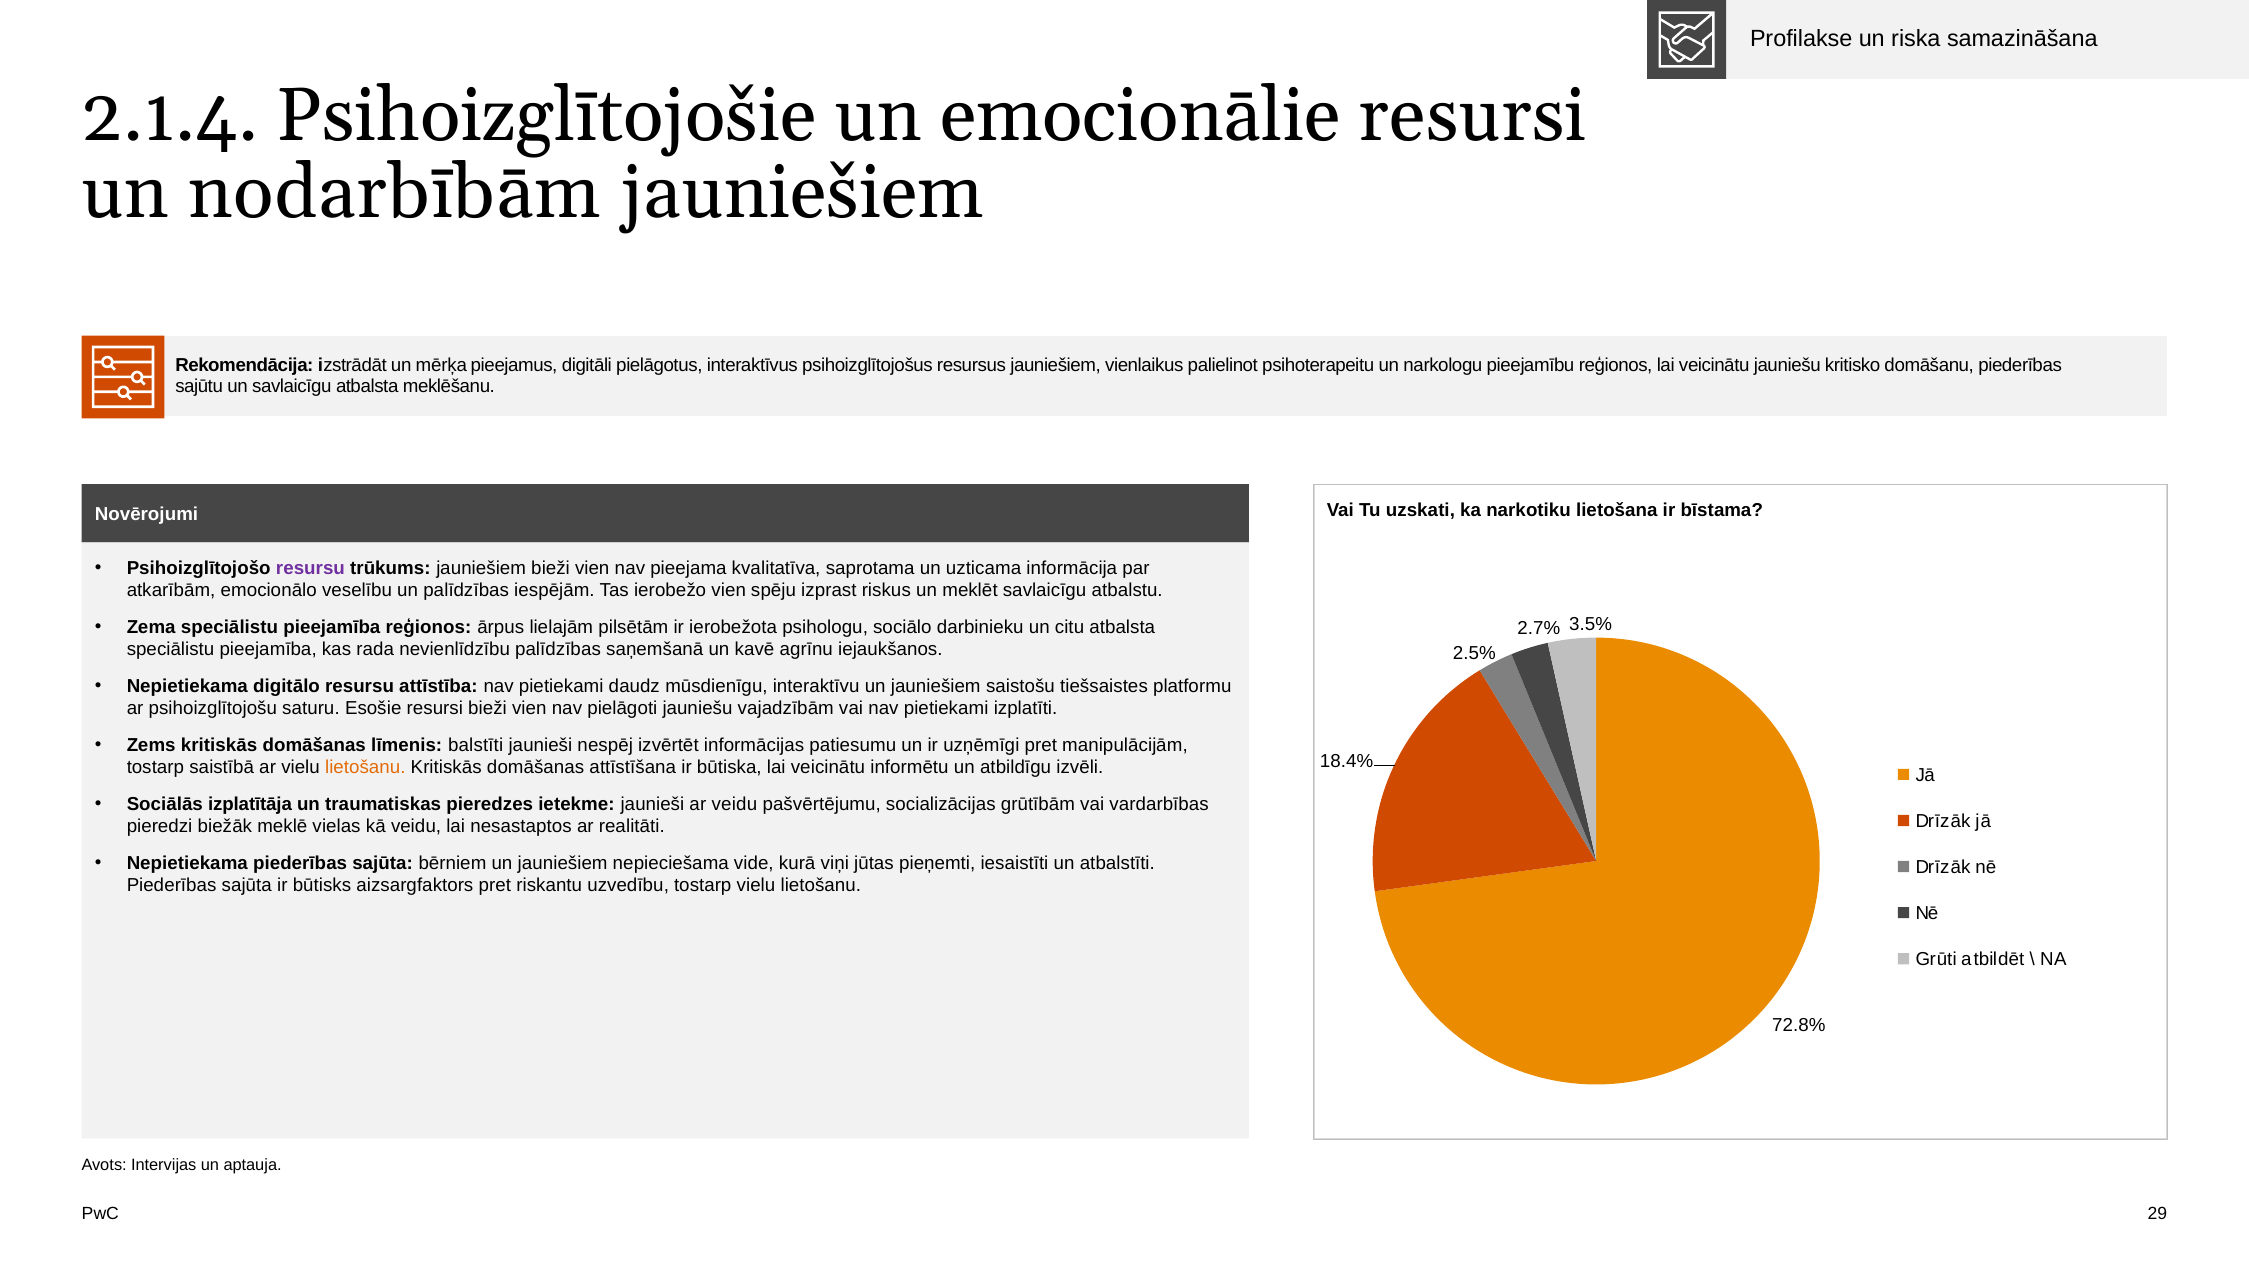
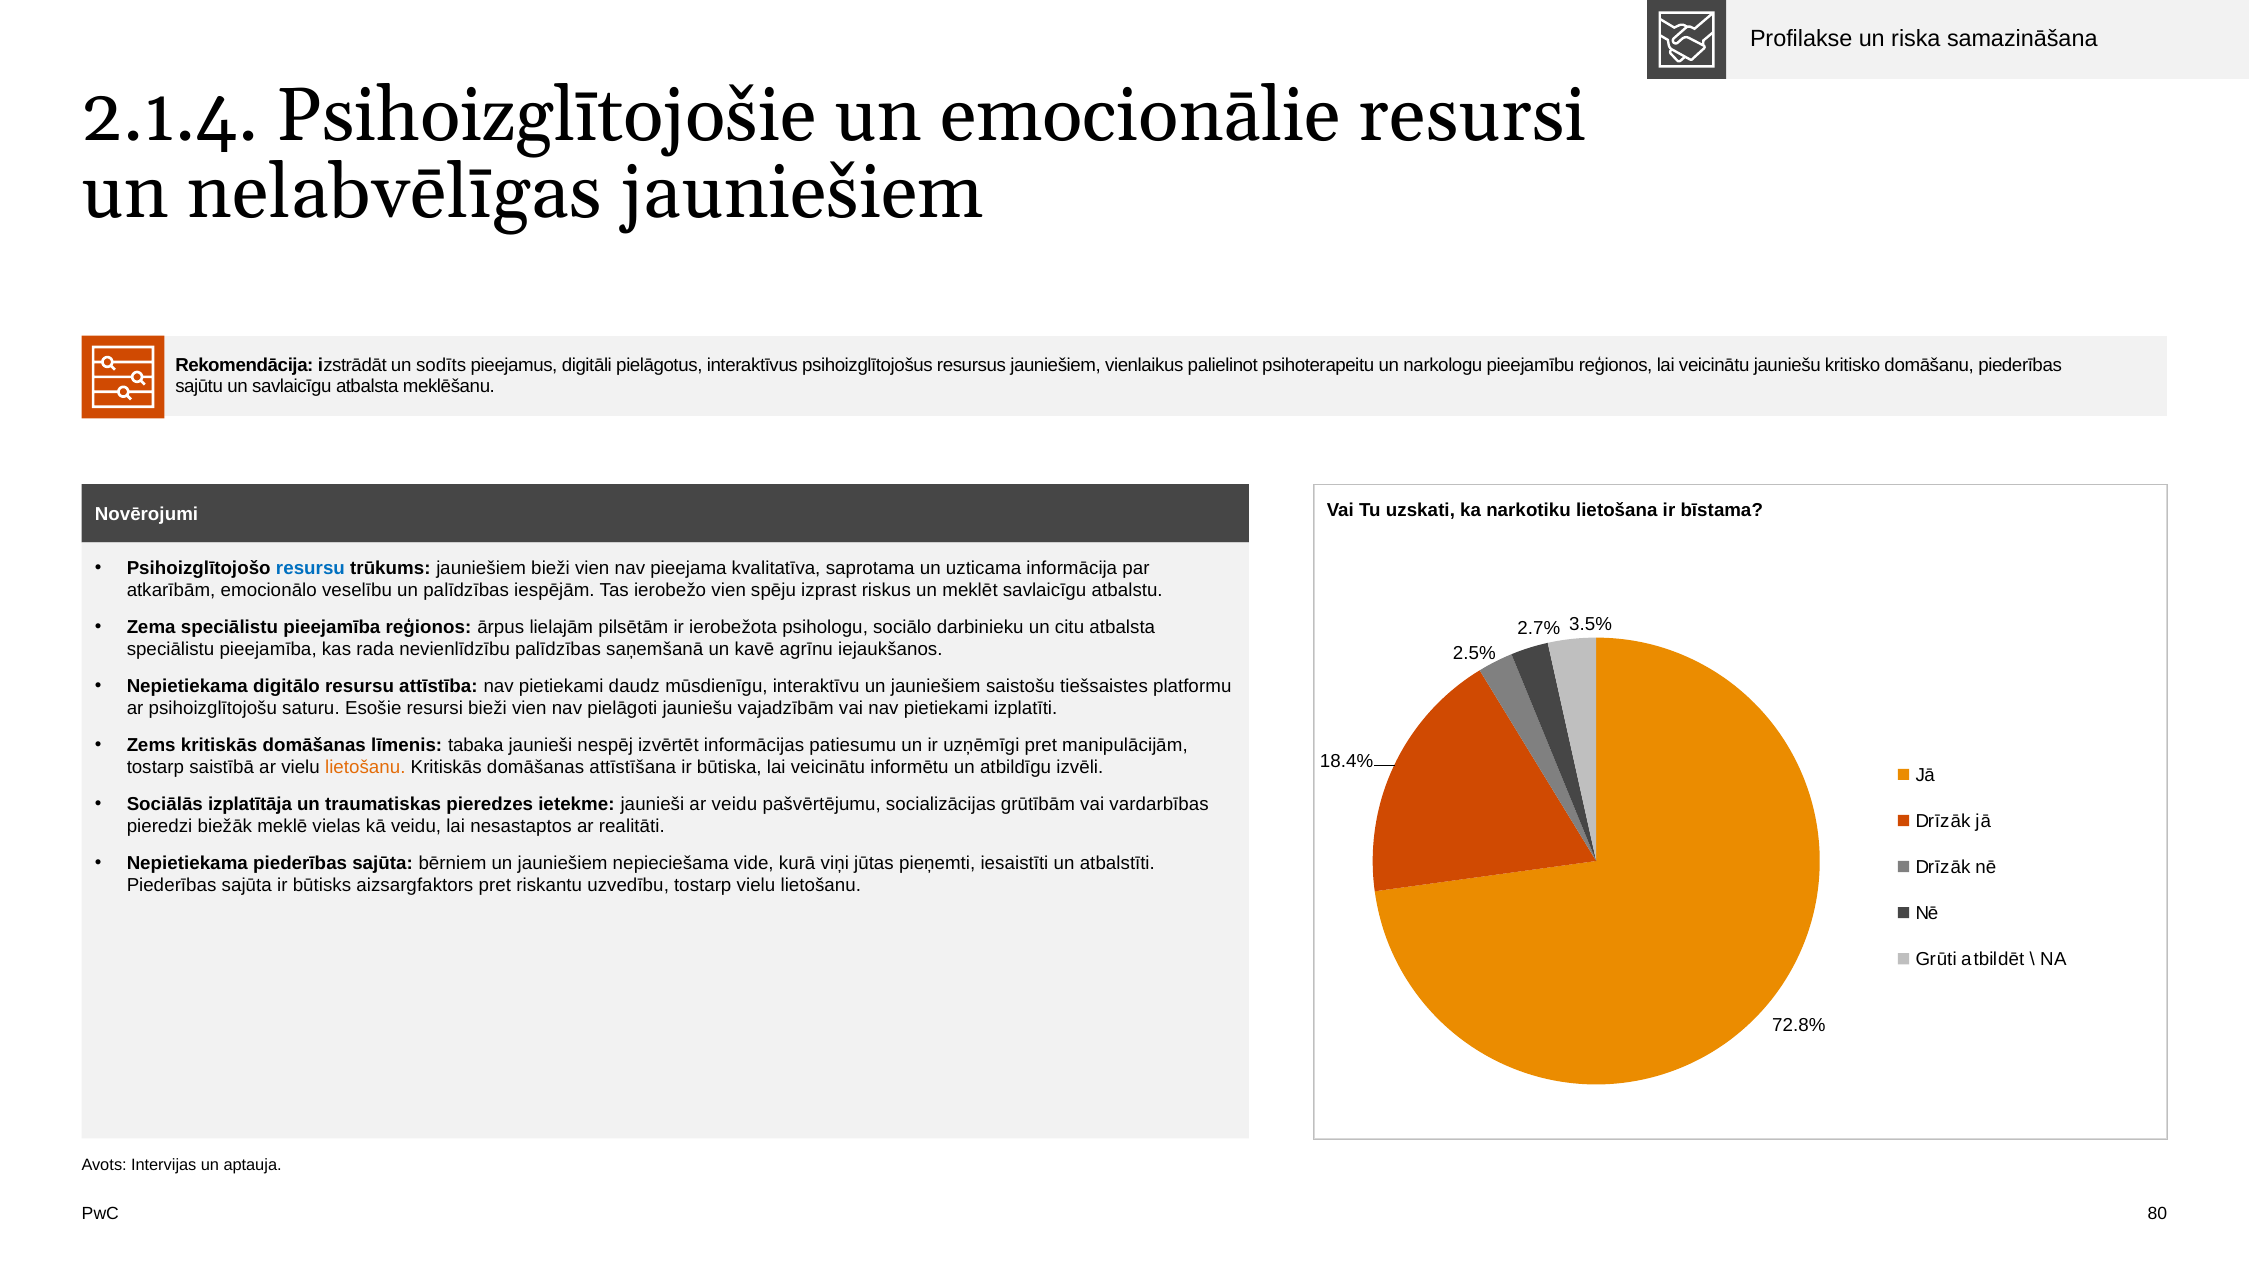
nodarbībām: nodarbībām -> nelabvēlīgas (395, 193)
mērķa: mērķa -> sodīts (441, 365)
resursu colour: purple -> blue (310, 568)
balstīti: balstīti -> tabaka (476, 745)
29: 29 -> 80 (2157, 1214)
